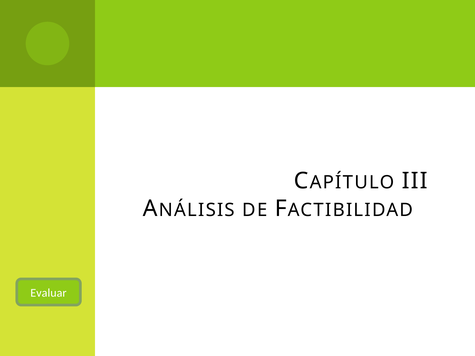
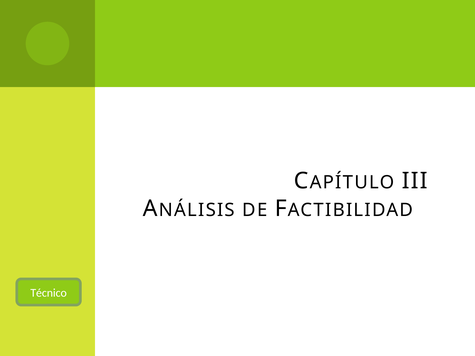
Evaluar: Evaluar -> Técnico (49, 293)
